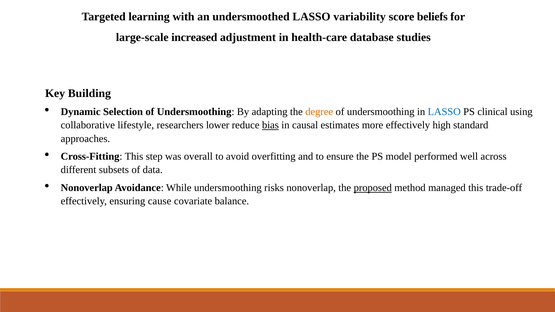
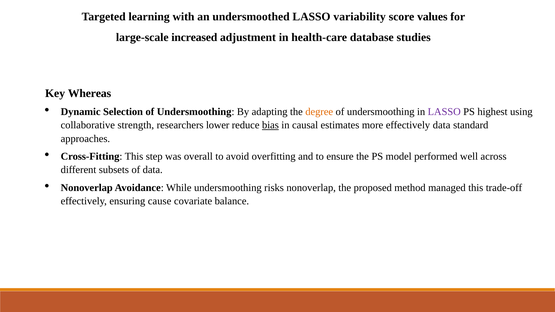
beliefs: beliefs -> values (432, 17)
Building: Building -> Whereas (90, 93)
LASSO colour: blue -> purple (444, 112)
clinical: clinical -> highest (492, 112)
lifestyle: lifestyle -> strength (136, 125)
effectively high: high -> data (442, 125)
proposed underline: present -> none (373, 188)
